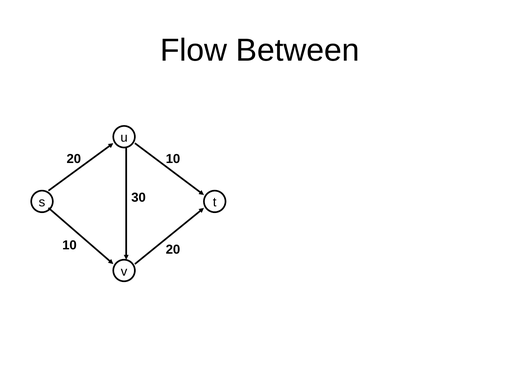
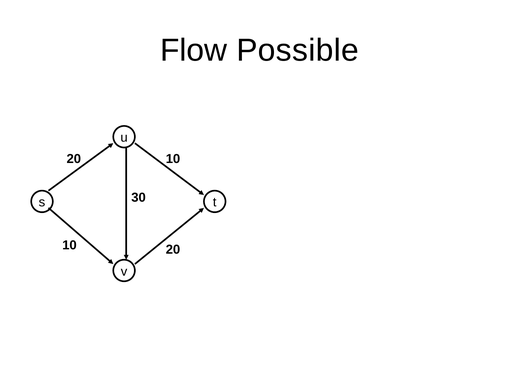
Between: Between -> Possible (298, 50)
